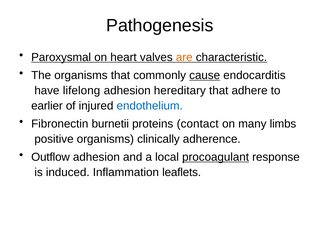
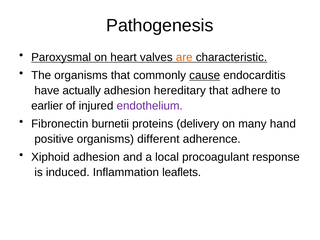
lifelong: lifelong -> actually (82, 91)
endothelium colour: blue -> purple (150, 106)
contact: contact -> delivery (198, 124)
limbs: limbs -> hand (283, 124)
clinically: clinically -> different (158, 139)
Outflow: Outflow -> Xiphoid (50, 157)
procoagulant underline: present -> none (216, 157)
